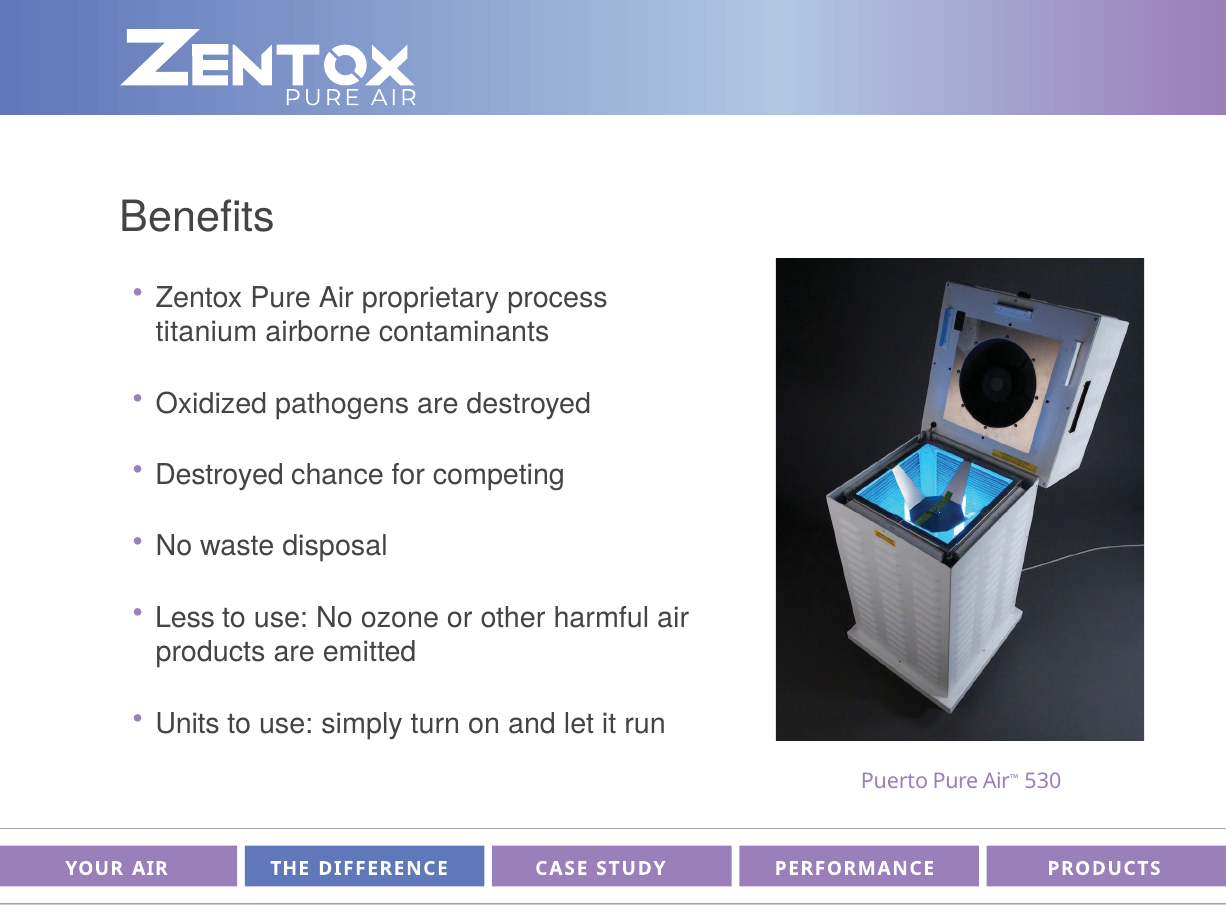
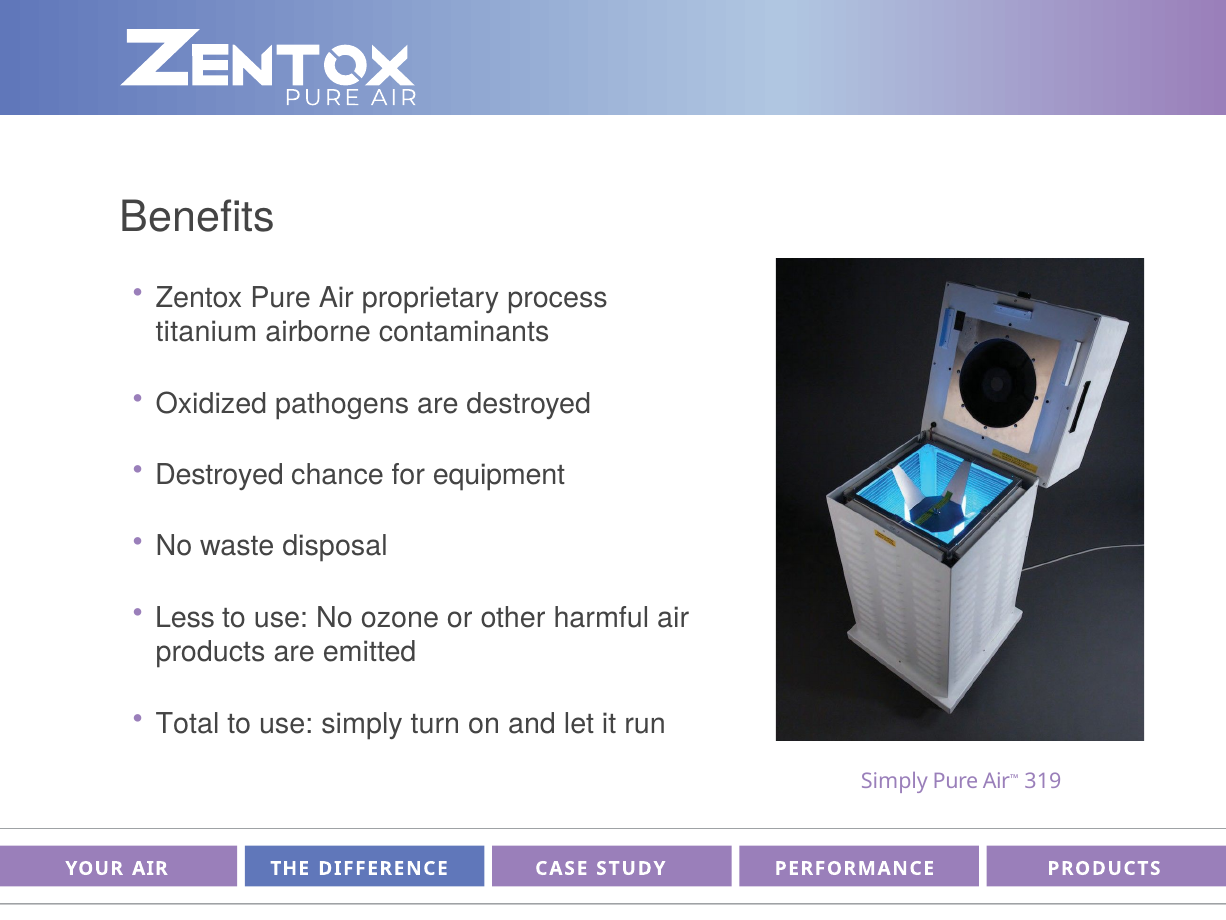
competing: competing -> equipment (499, 475)
Units: Units -> Total (187, 723)
Puerto: Puerto -> Simply (894, 781)
530: 530 -> 319 (1043, 781)
